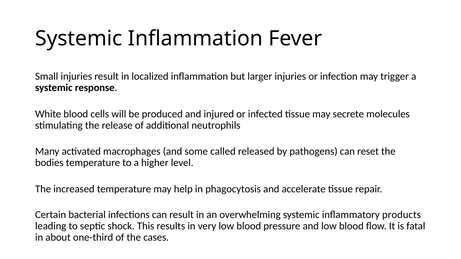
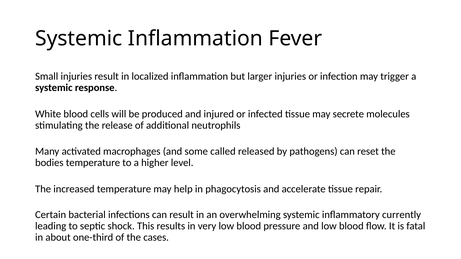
products: products -> currently (402, 215)
